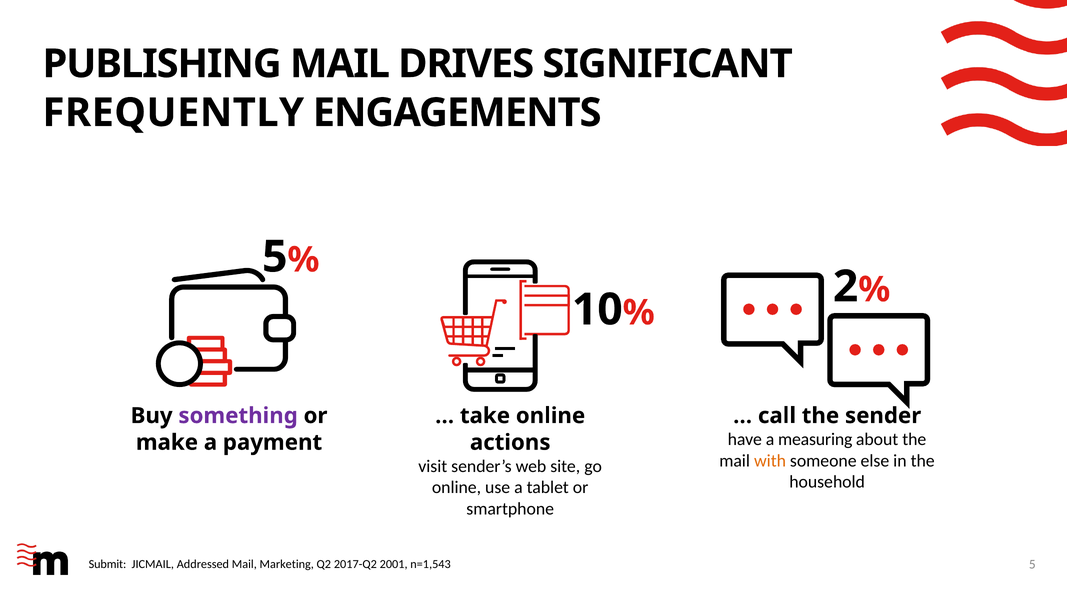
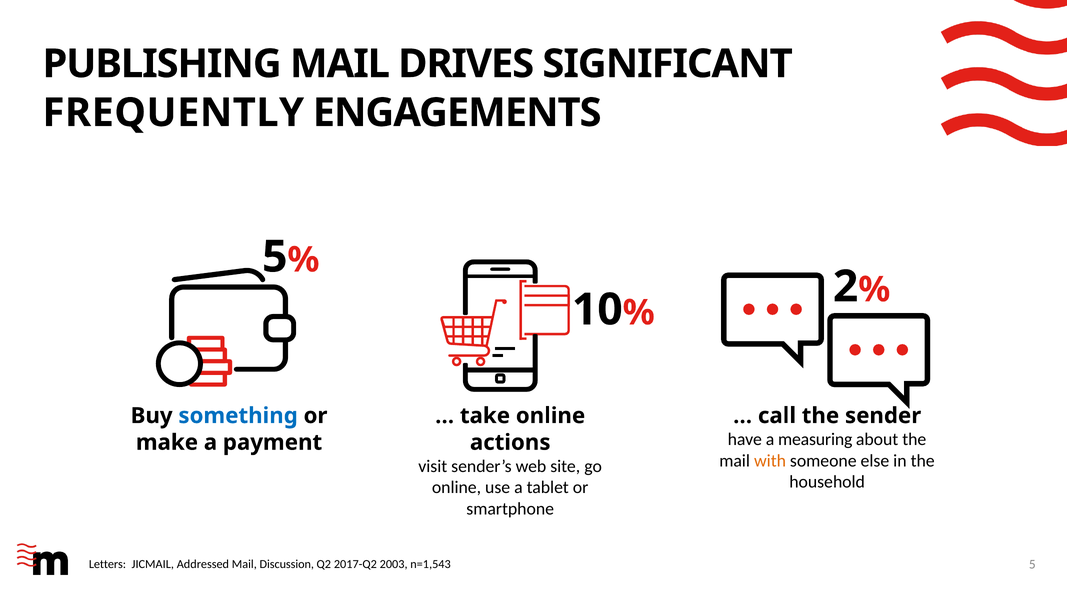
something colour: purple -> blue (238, 416)
Submit: Submit -> Letters (107, 564)
Marketing: Marketing -> Discussion (287, 564)
2001: 2001 -> 2003 (394, 564)
